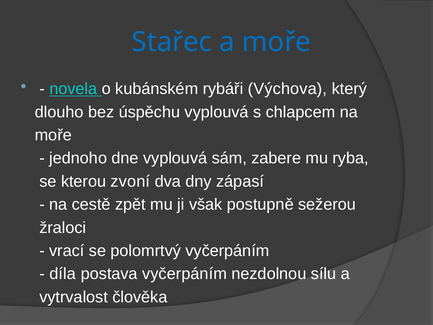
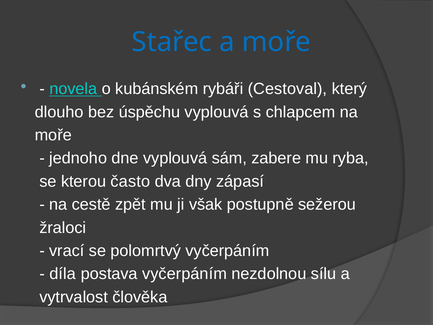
Výchova: Výchova -> Cestoval (287, 89)
zvoní: zvoní -> často (130, 181)
